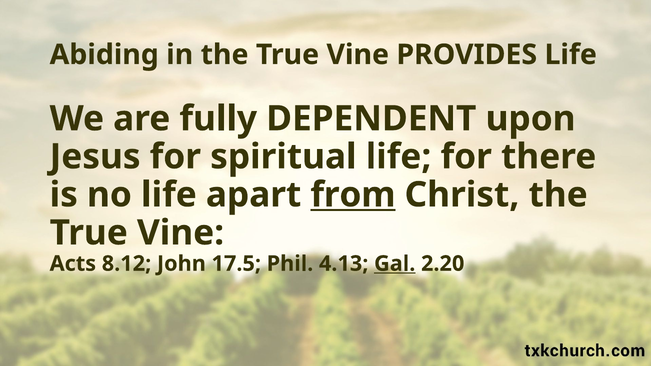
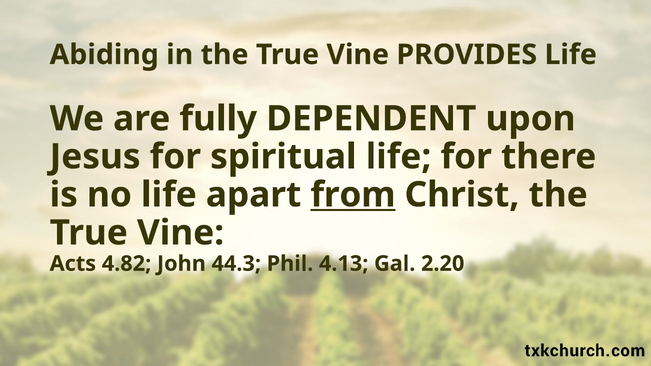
8.12: 8.12 -> 4.82 (127, 264)
17.5: 17.5 -> 44.3 (236, 264)
Gal underline: present -> none (395, 264)
